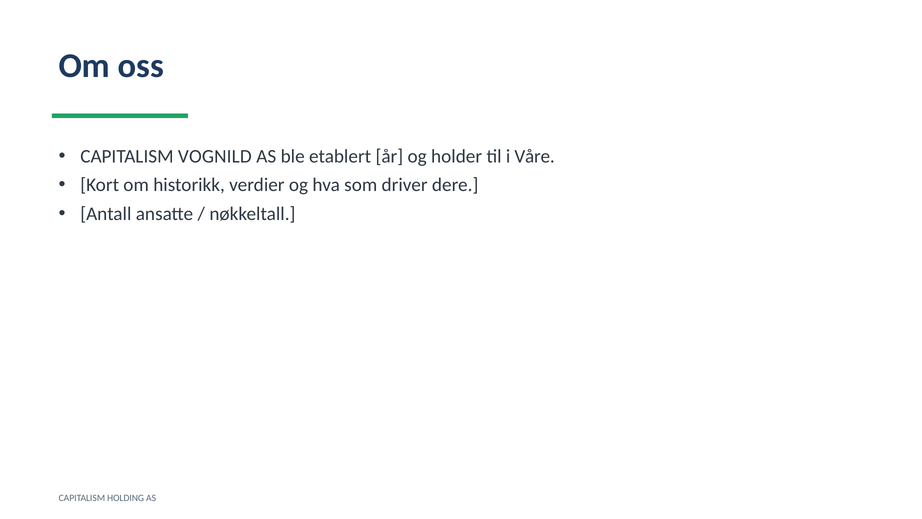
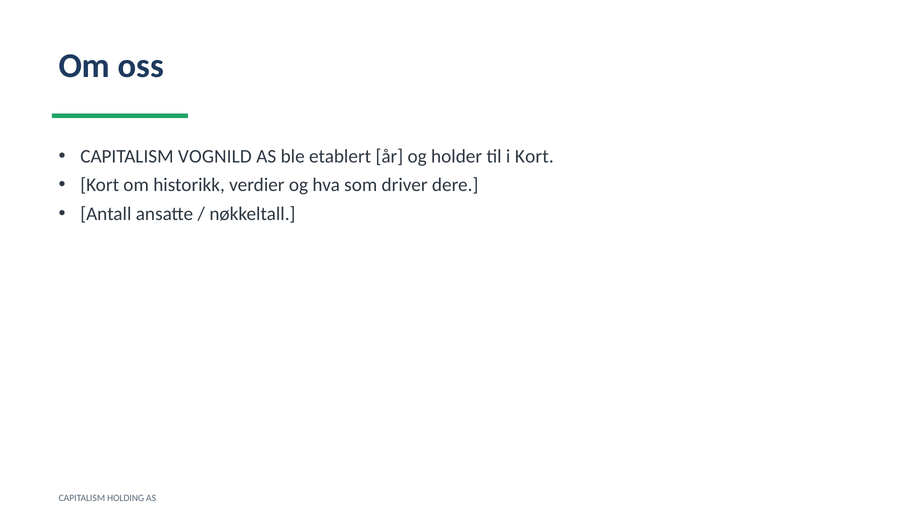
i Våre: Våre -> Kort (534, 156)
